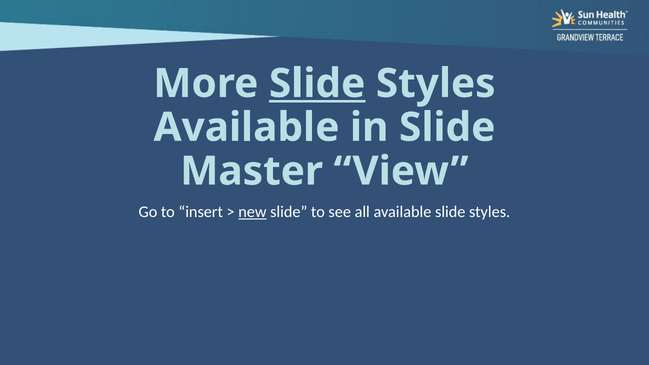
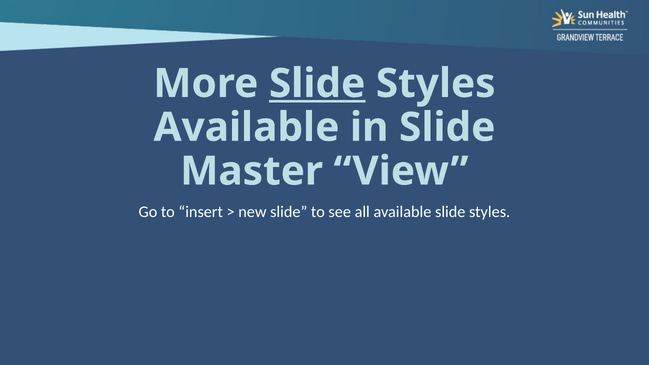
new underline: present -> none (252, 212)
